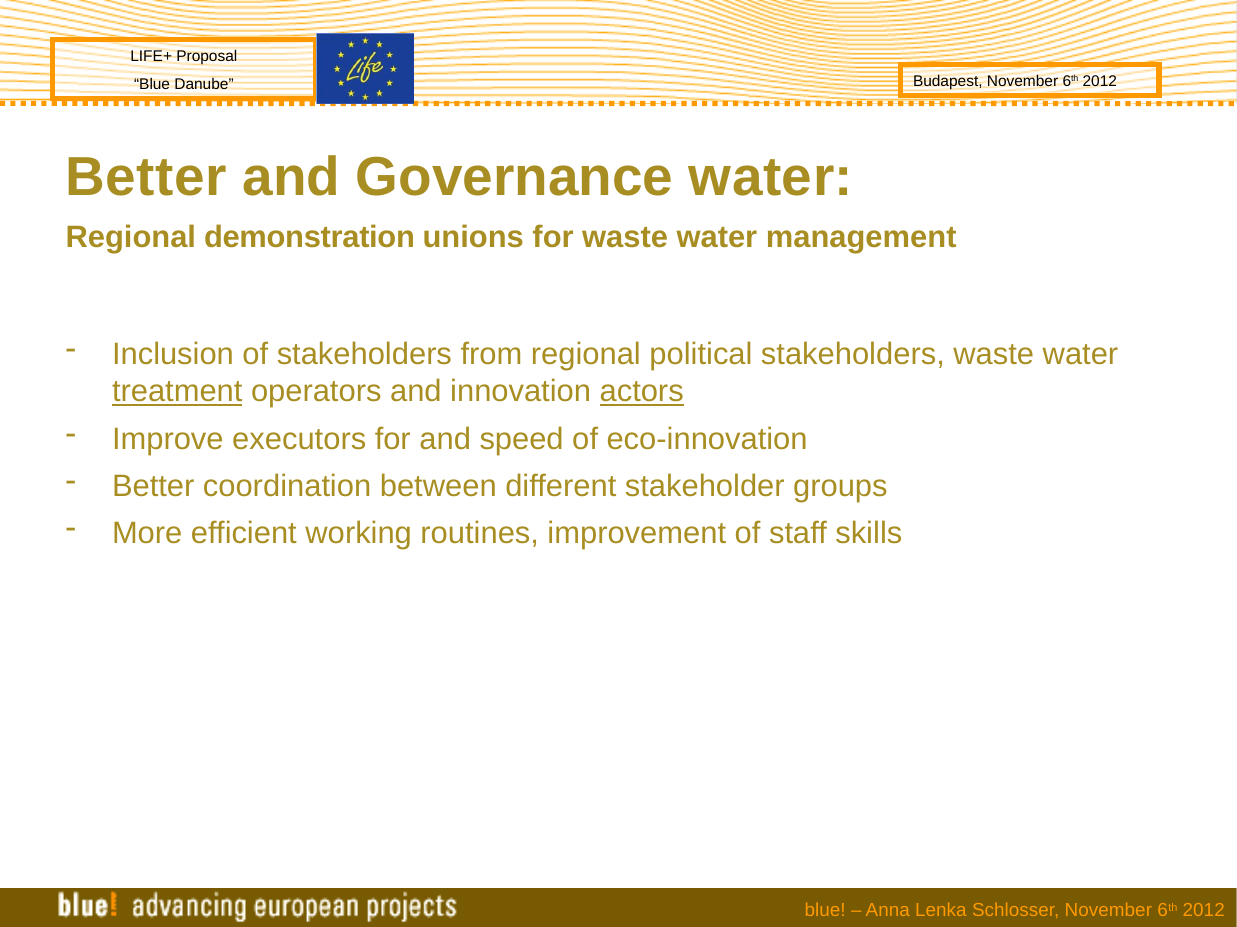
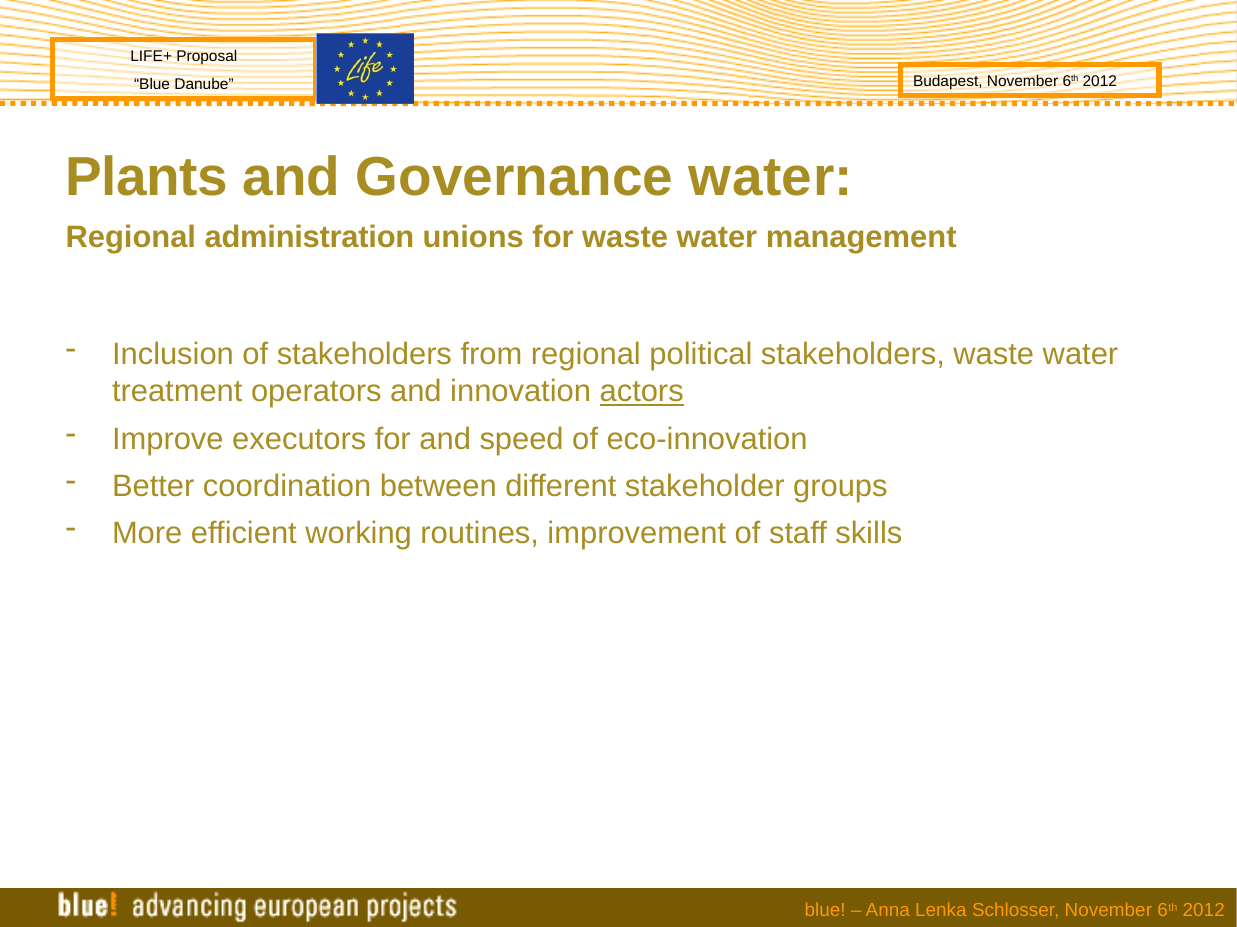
Better: Better -> Plants (147, 177)
demonstration: demonstration -> administration (309, 237)
treatment underline: present -> none (177, 392)
